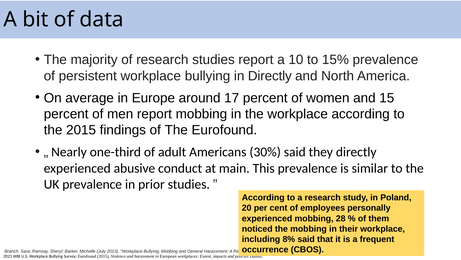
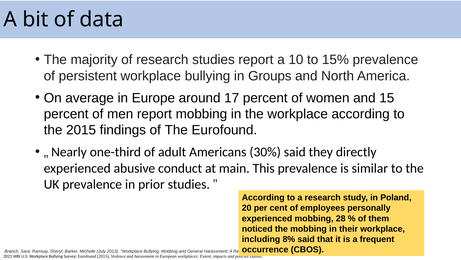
in Directly: Directly -> Groups (270, 76)
